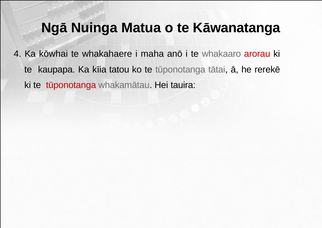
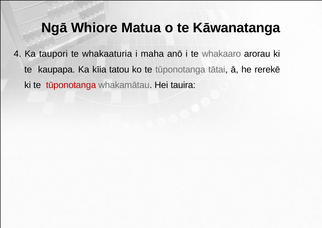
Nuinga: Nuinga -> Whiore (94, 28)
kōwhai: kōwhai -> taupori (53, 54)
whakahaere: whakahaere -> whakaaturia (107, 54)
arorau colour: red -> black (257, 54)
